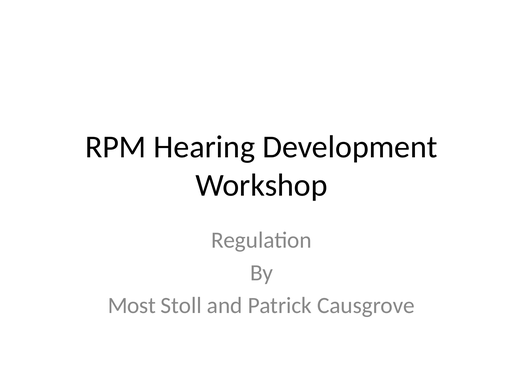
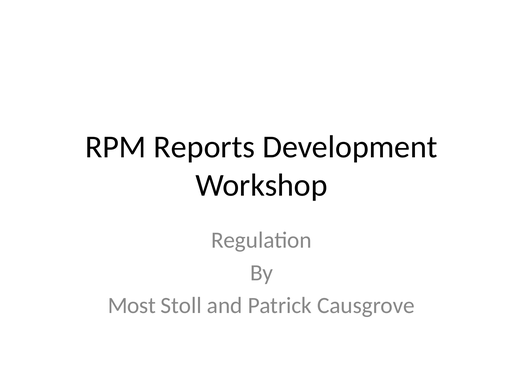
Hearing: Hearing -> Reports (204, 147)
